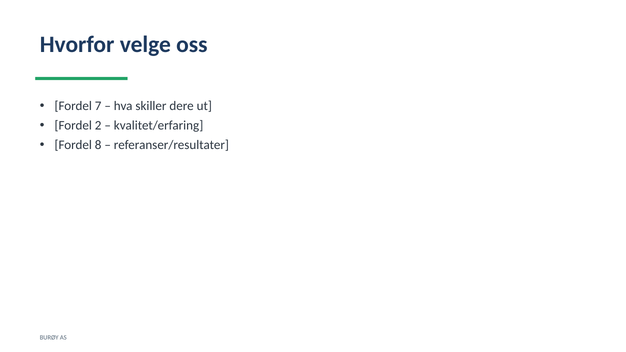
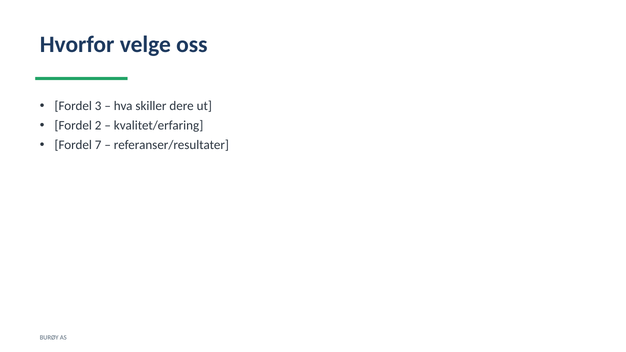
7: 7 -> 3 (98, 106)
8: 8 -> 7 (98, 145)
